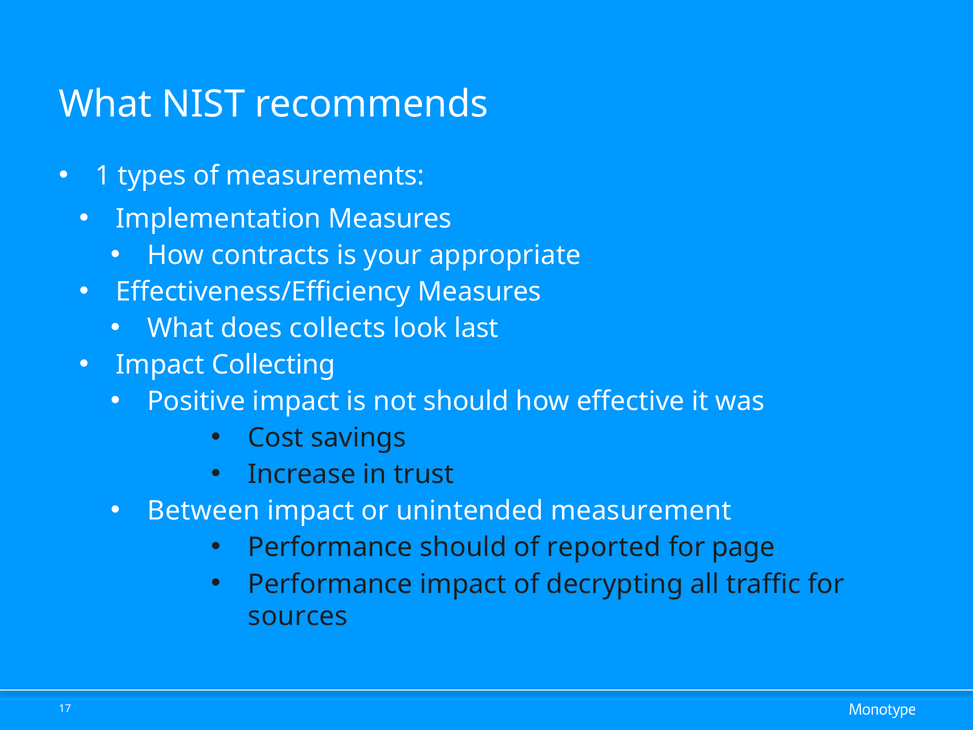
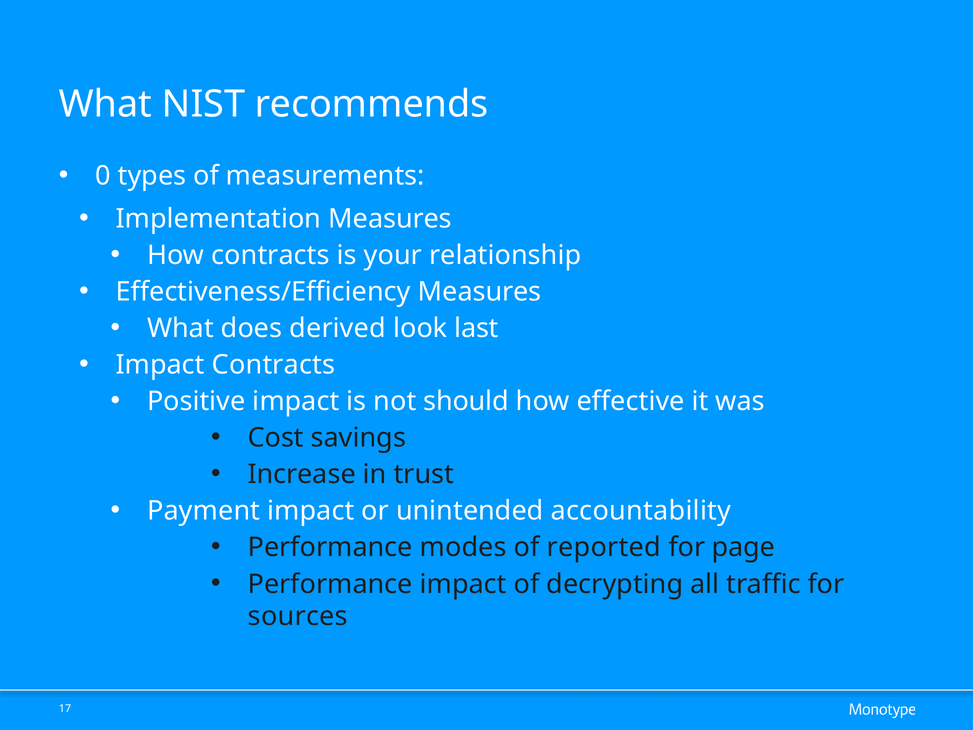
1: 1 -> 0 (103, 176)
appropriate: appropriate -> relationship (505, 255)
collects: collects -> derived (338, 328)
Impact Collecting: Collecting -> Contracts (274, 365)
Between: Between -> Payment (204, 511)
measurement: measurement -> accountability (641, 511)
Performance should: should -> modes (463, 547)
